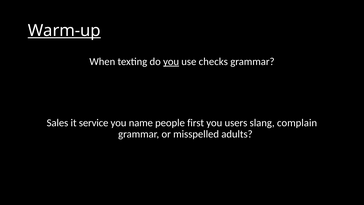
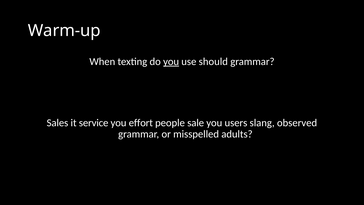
Warm-up underline: present -> none (64, 31)
checks: checks -> should (213, 62)
name: name -> effort (141, 123)
first: first -> sale (196, 123)
complain: complain -> observed (297, 123)
